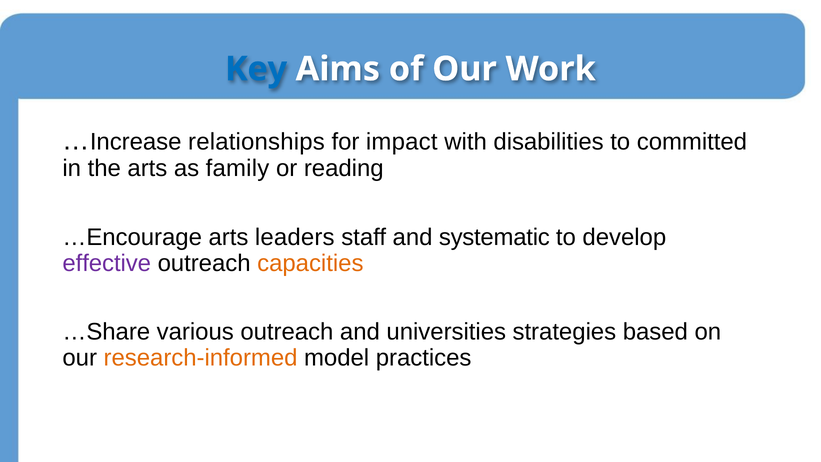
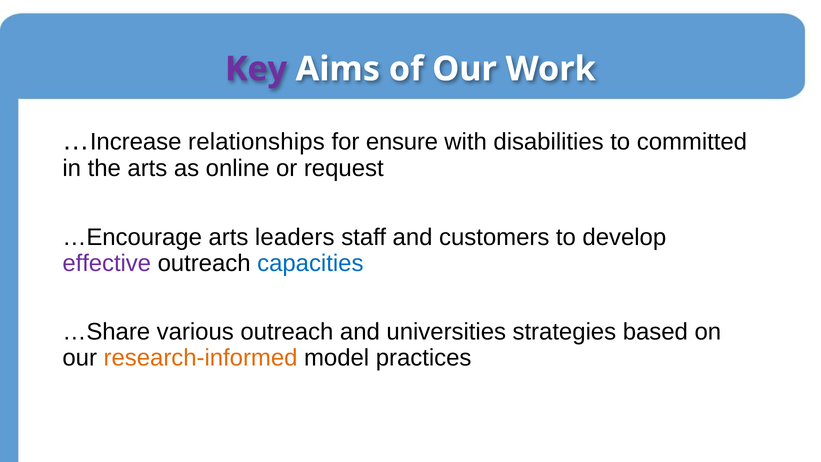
Key colour: blue -> purple (256, 69)
impact: impact -> ensure (402, 142)
family: family -> online (238, 168)
reading: reading -> request (344, 168)
systematic: systematic -> customers (494, 237)
capacities colour: orange -> blue (310, 263)
